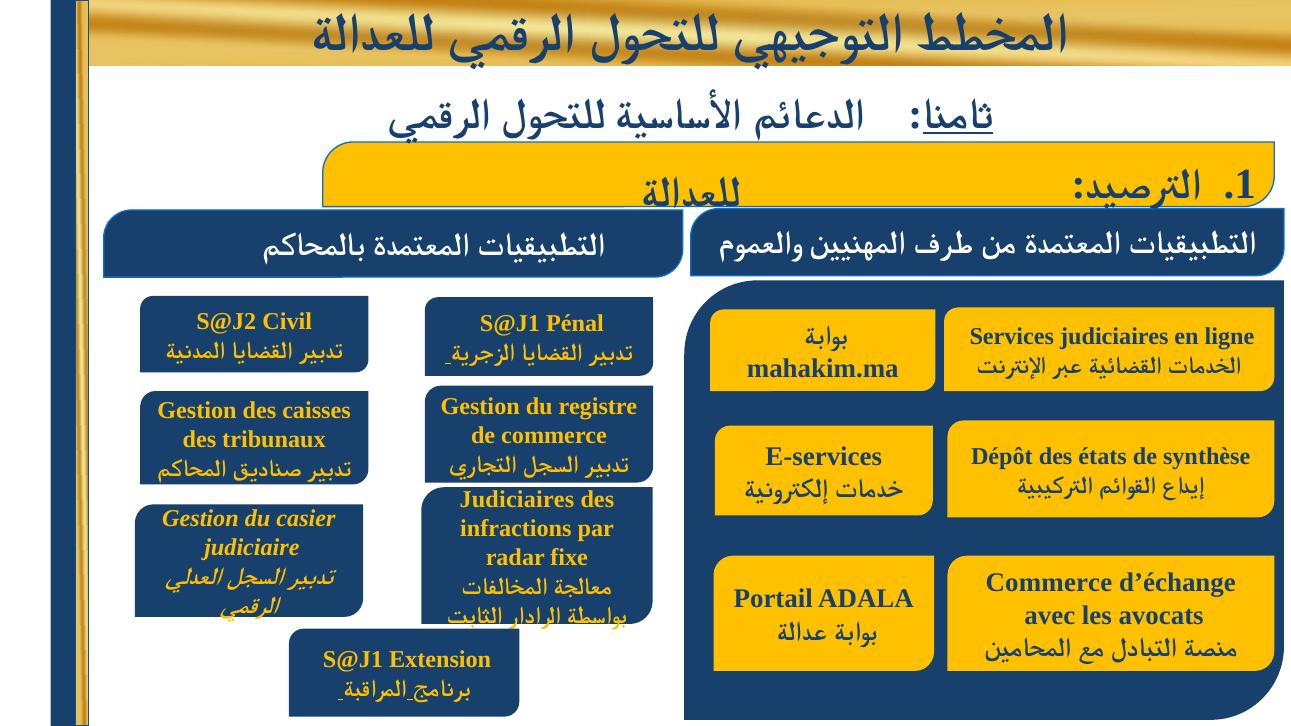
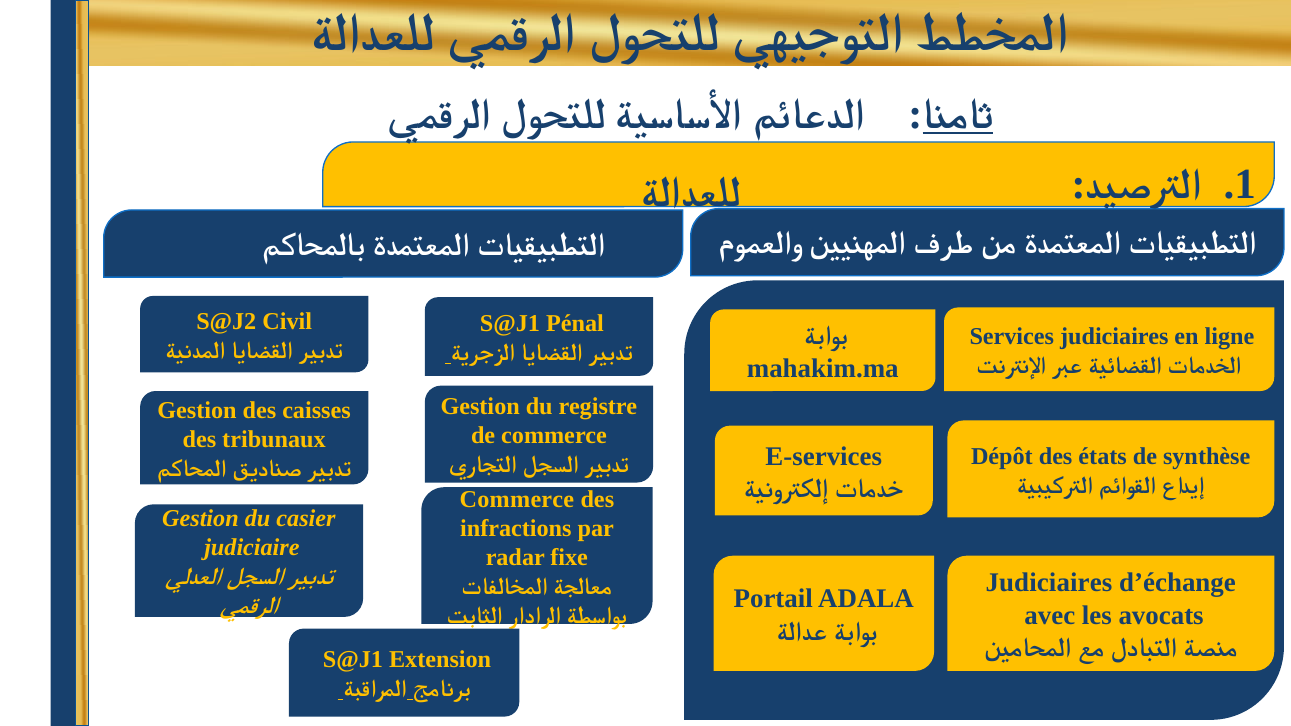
Judiciaires: Judiciaires -> Commerce (517, 499)
Commerce: Commerce -> Judiciaires (1049, 583)
